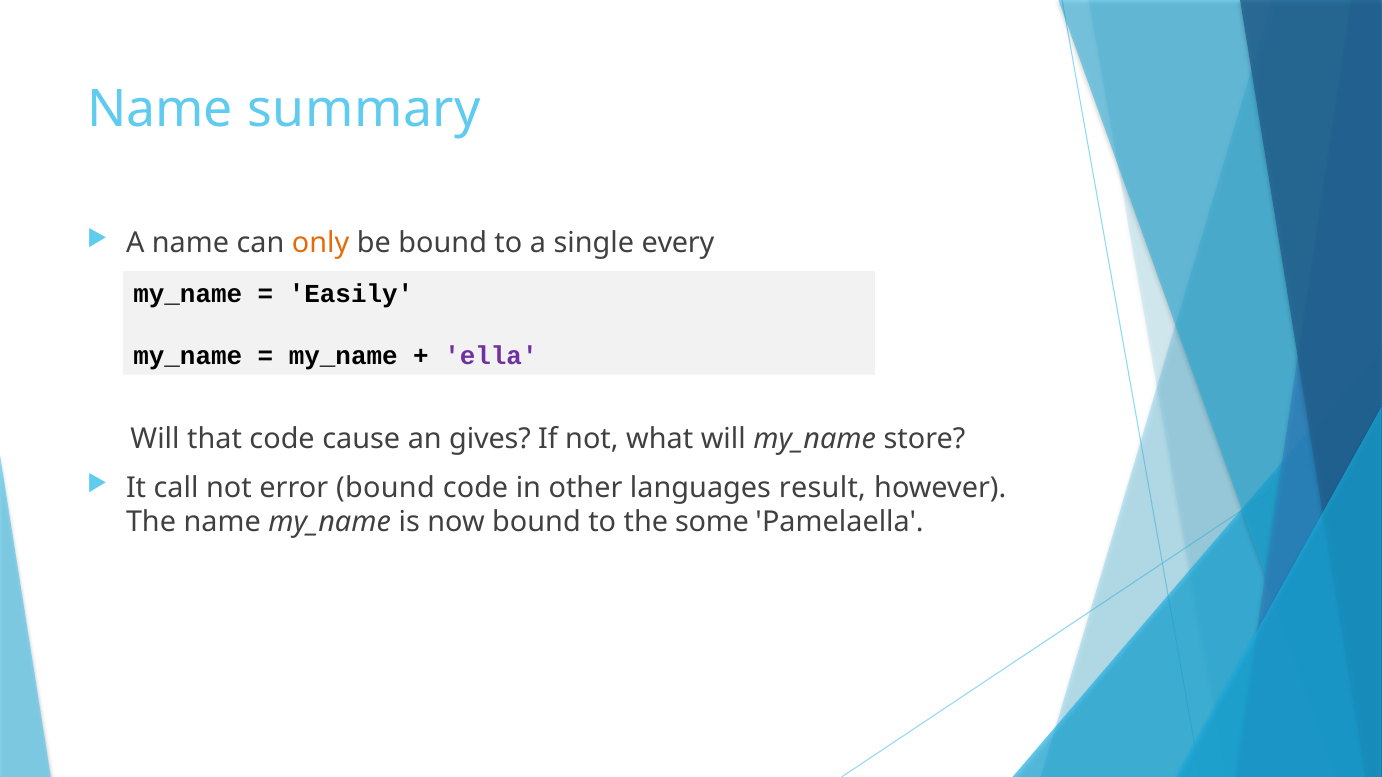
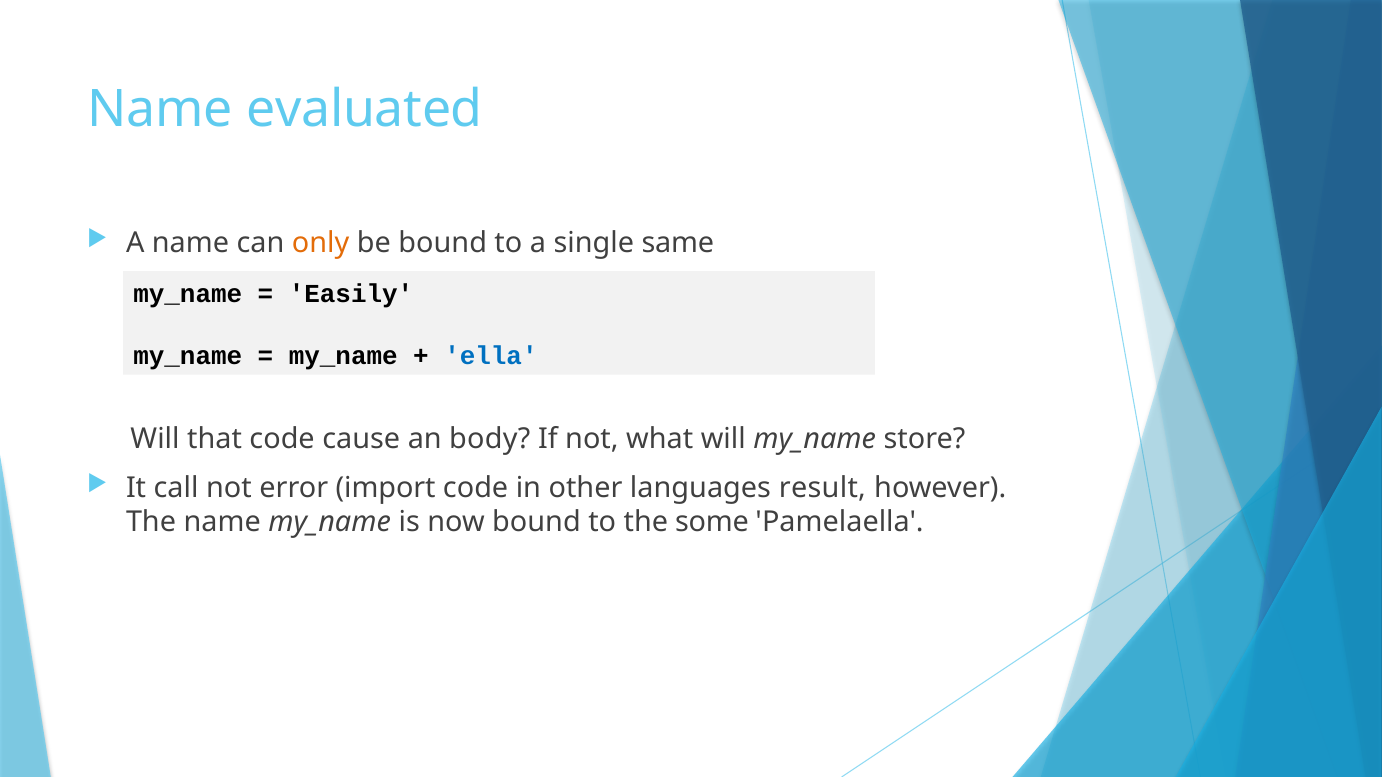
summary: summary -> evaluated (365, 109)
every: every -> same (678, 243)
ella colour: purple -> blue (491, 356)
gives: gives -> body (490, 439)
error bound: bound -> import (386, 488)
